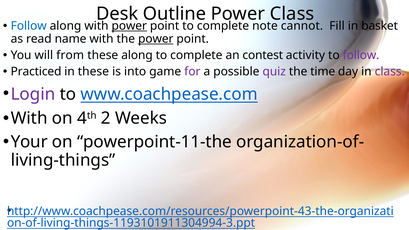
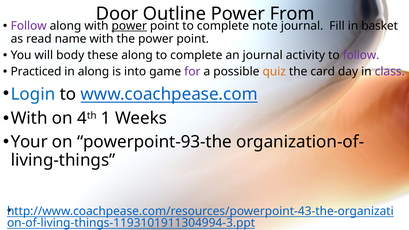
Desk: Desk -> Door (117, 14)
Power Class: Class -> From (292, 14)
Follow colour: blue -> purple (29, 26)
note cannot: cannot -> journal (302, 26)
power underline: present -> none (156, 39)
from: from -> body (70, 55)
an contest: contest -> journal (263, 55)
in these: these -> along (93, 72)
quiz colour: purple -> orange (274, 72)
time: time -> card (323, 72)
Login colour: purple -> blue (33, 94)
2: 2 -> 1 (106, 118)
powerpoint-11-the: powerpoint-11-the -> powerpoint-93-the (154, 142)
